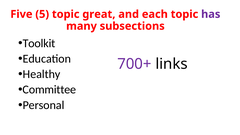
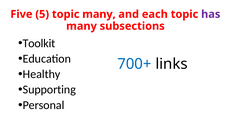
topic great: great -> many (99, 14)
700+ colour: purple -> blue (134, 64)
Committee: Committee -> Supporting (49, 90)
